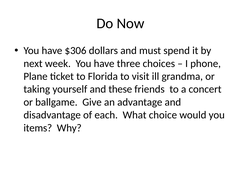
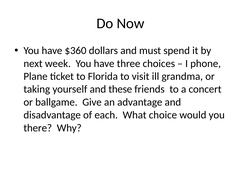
$306: $306 -> $360 (76, 51)
items: items -> there (38, 128)
